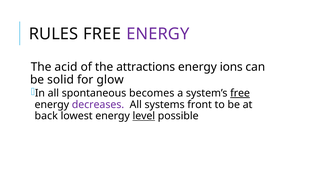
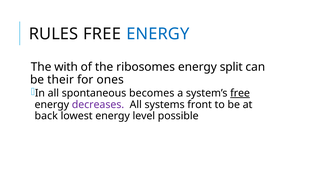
ENERGY colour: purple -> blue (158, 34)
acid: acid -> with (66, 67)
attractions: attractions -> ribosomes (146, 67)
ions: ions -> split (231, 67)
solid: solid -> their (61, 80)
glow: glow -> ones (110, 80)
level underline: present -> none (144, 116)
